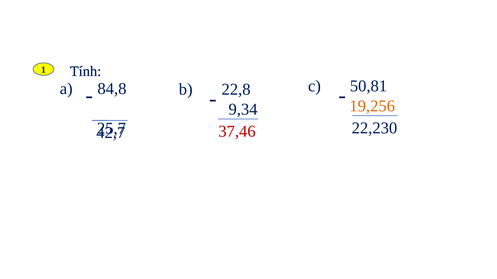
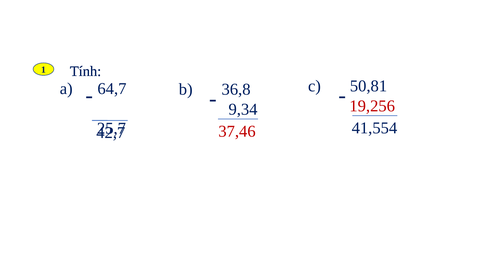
84,8: 84,8 -> 64,7 (112, 89)
22,8: 22,8 -> 36,8 (236, 90)
19,256 colour: orange -> red (372, 106)
22,230: 22,230 -> 41,554 (374, 128)
